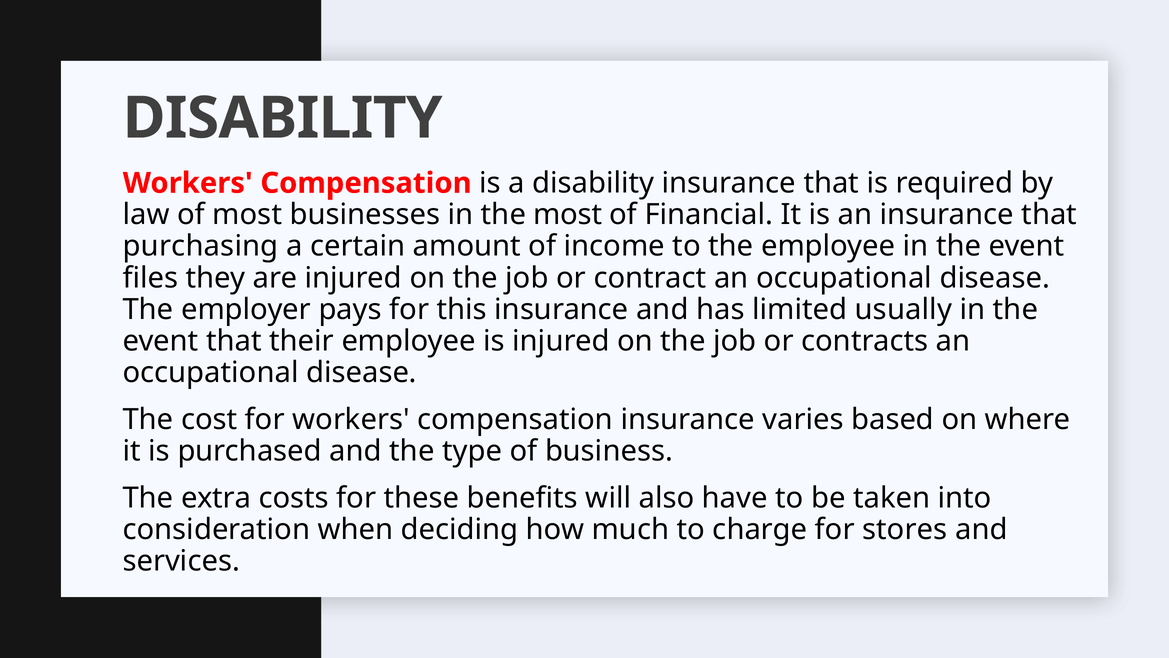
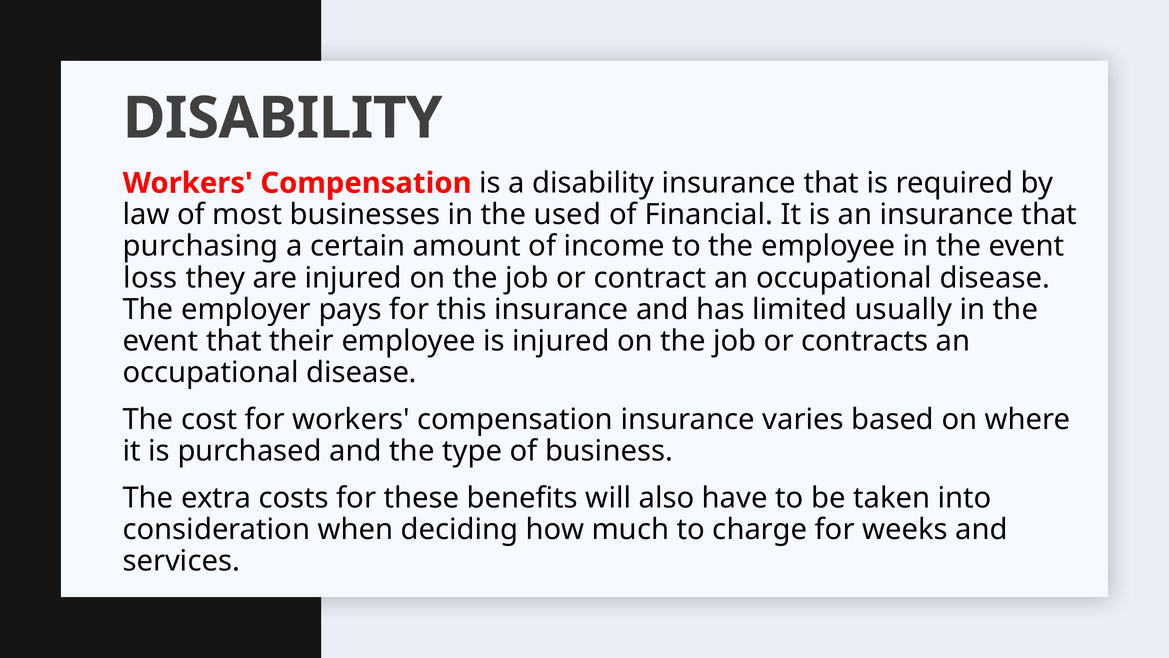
the most: most -> used (567, 215)
files: files -> loss (150, 278)
stores: stores -> weeks (905, 529)
